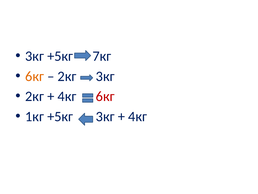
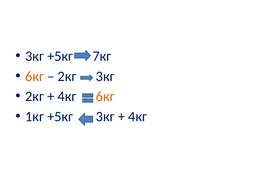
6кг colour: red -> orange (105, 96)
